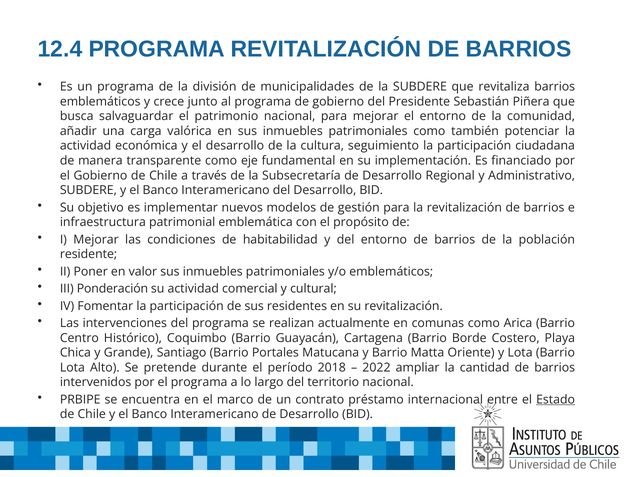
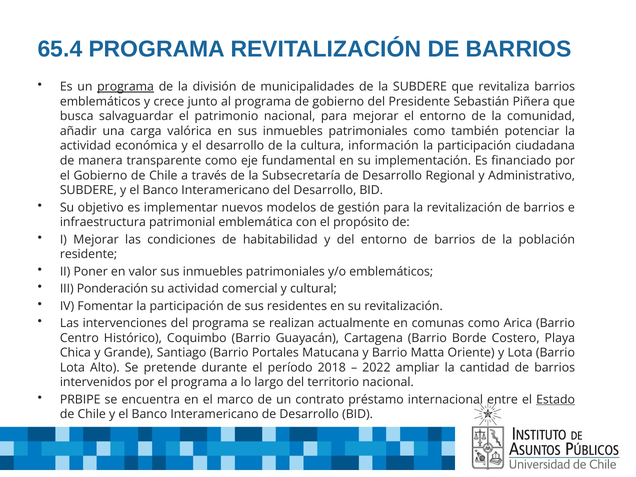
12.4: 12.4 -> 65.4 (60, 49)
programa underline: none -> present (126, 87)
seguimiento: seguimiento -> información (383, 146)
